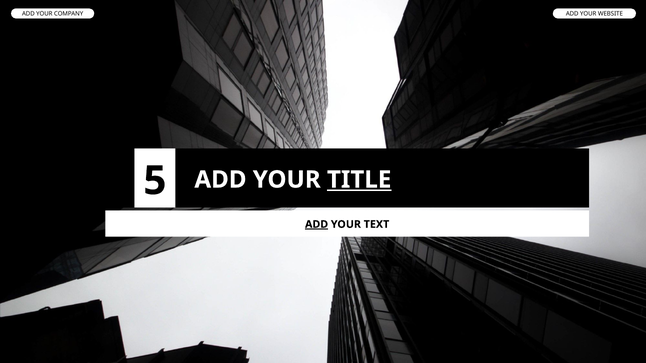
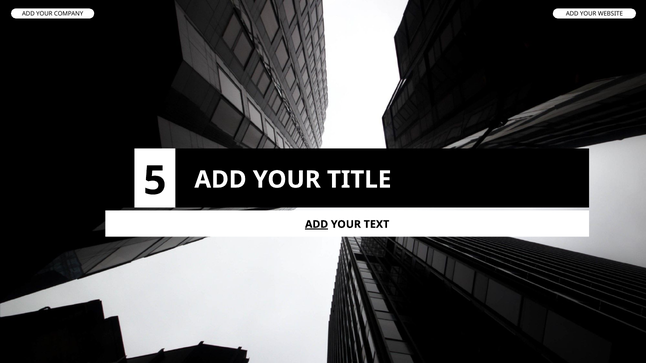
TITLE underline: present -> none (359, 180)
